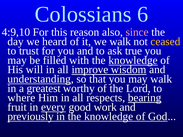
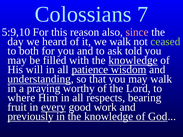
6: 6 -> 7 (143, 14)
4:9,10: 4:9,10 -> 5:9,10 (16, 32)
ceased colour: yellow -> light green (165, 42)
trust: trust -> both (29, 51)
true: true -> told (134, 51)
improve: improve -> patience (90, 70)
greatest: greatest -> praying (44, 88)
bearing underline: present -> none (145, 98)
